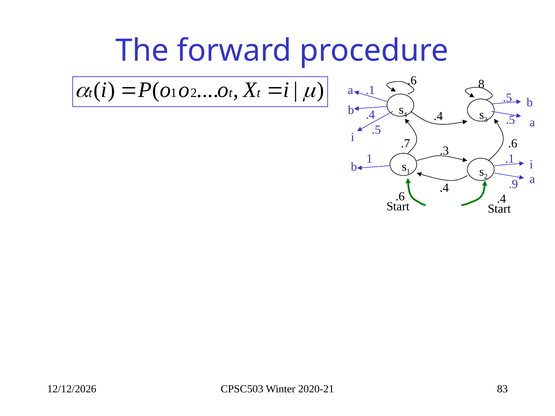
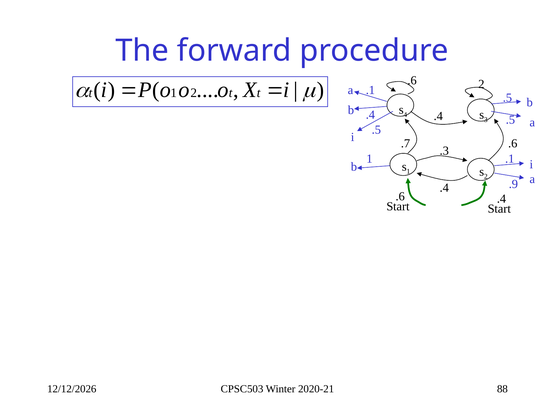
.6 8: 8 -> 2 (481, 84)
83: 83 -> 88 (502, 389)
